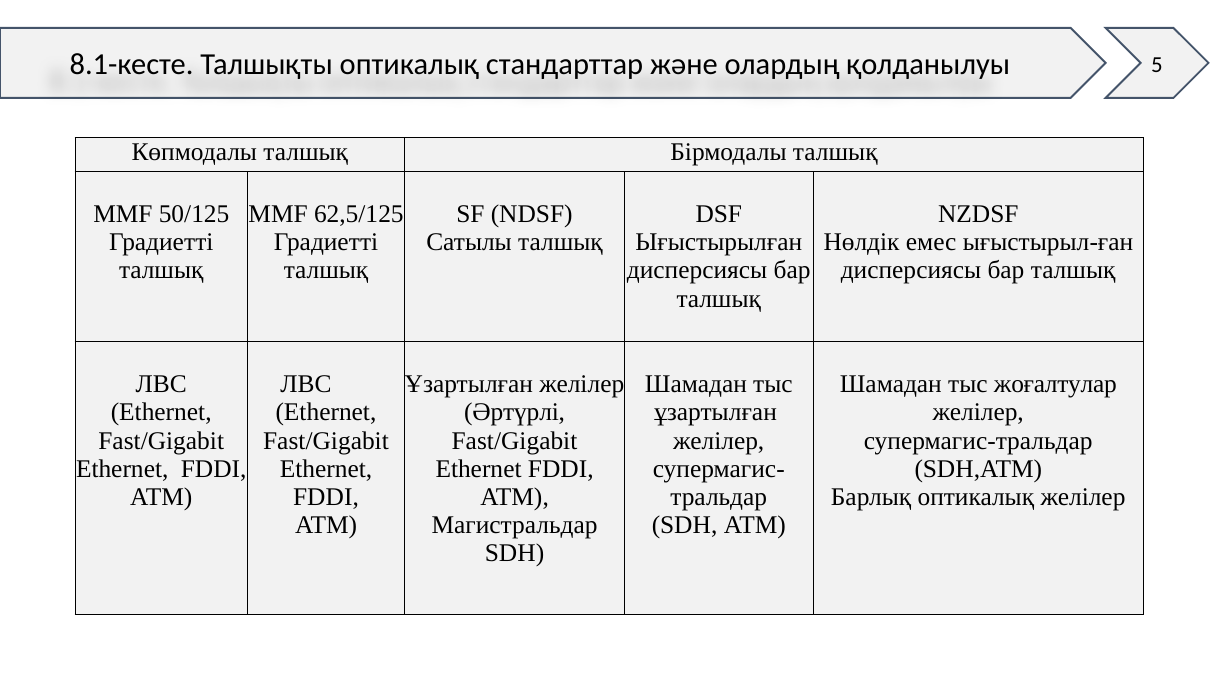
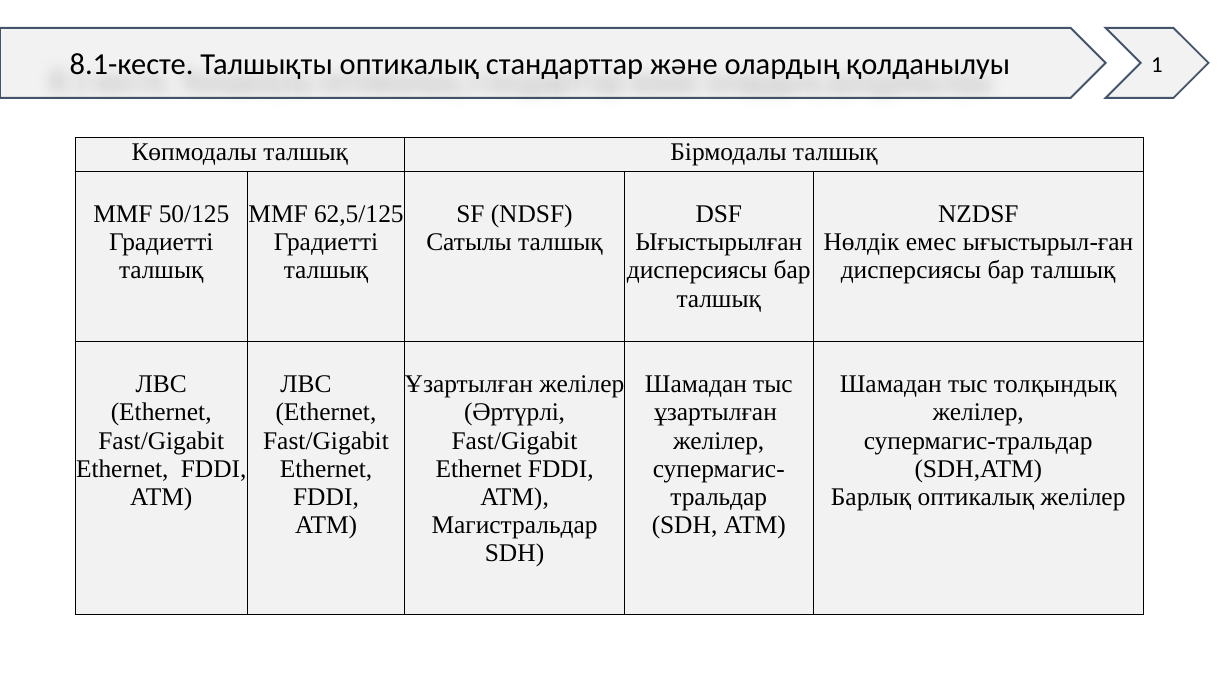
5: 5 -> 1 (1157, 64)
жоғалтулар: жоғалтулар -> толқындық (1055, 384)
